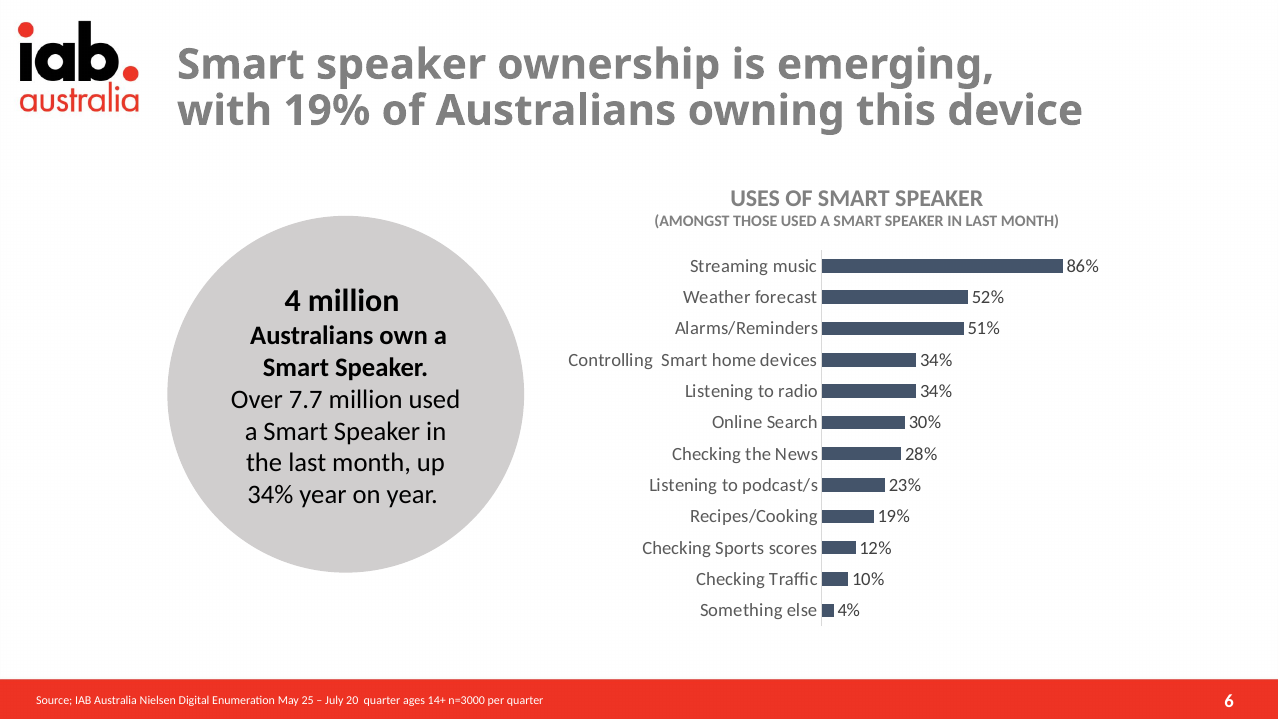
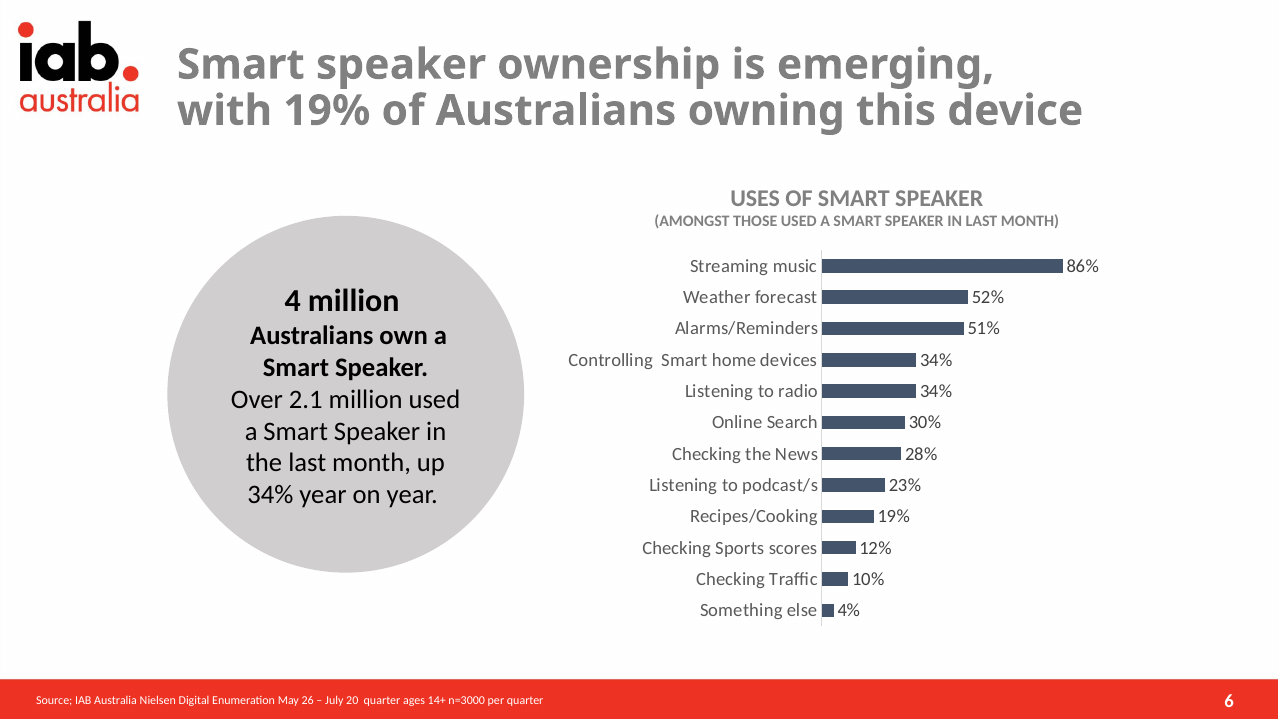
7.7: 7.7 -> 2.1 (306, 399)
25: 25 -> 26 (308, 700)
